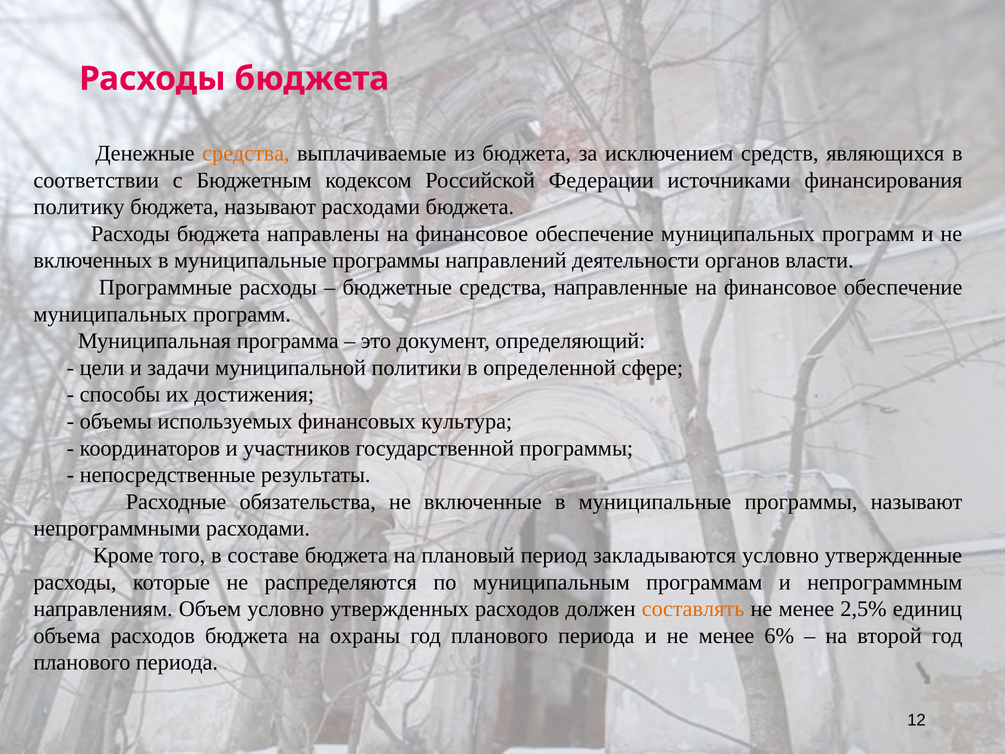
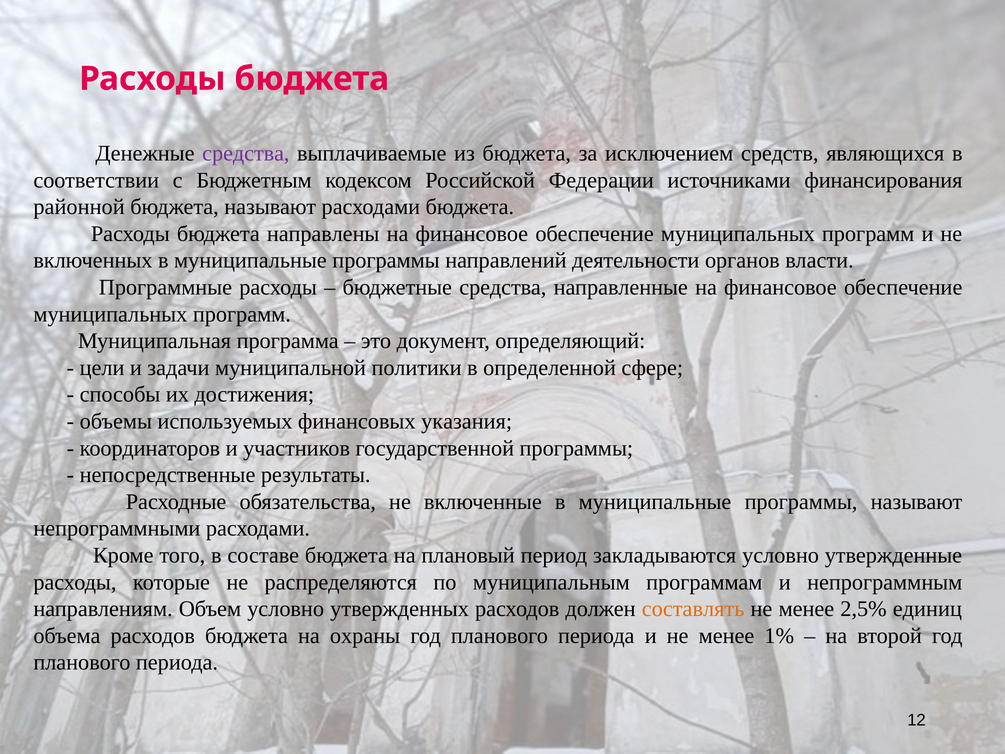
средства colour: orange -> purple (246, 153)
политику: политику -> районной (79, 207)
культура: культура -> указания (467, 421)
6%: 6% -> 1% (779, 636)
